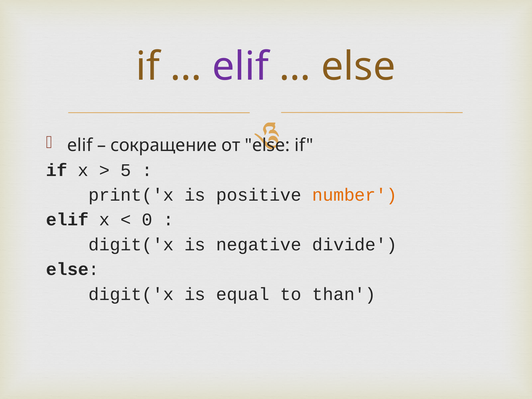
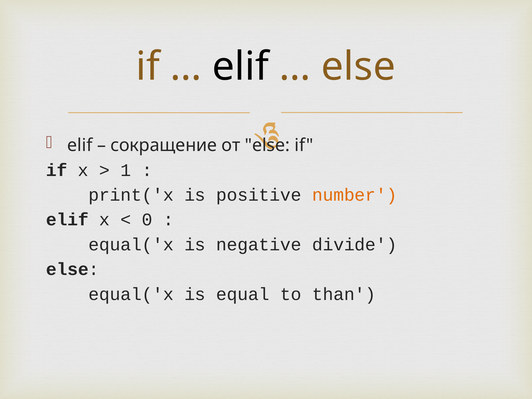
elif colour: purple -> black (240, 67)
5: 5 -> 1 (126, 170)
digit('x: digit('x -> equal('x (131, 245)
digit('x: digit('x -> equal('x (131, 294)
